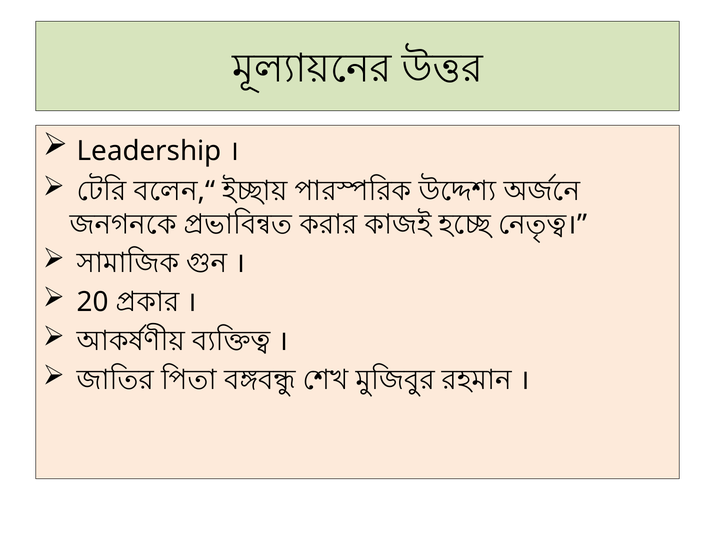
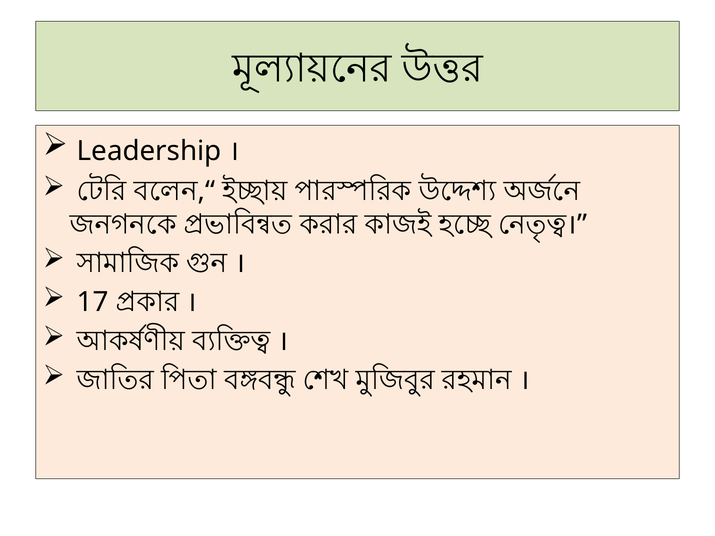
20: 20 -> 17 (93, 302)
